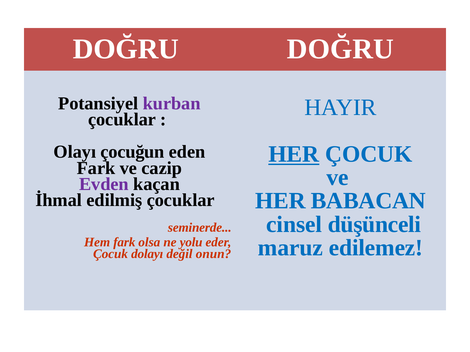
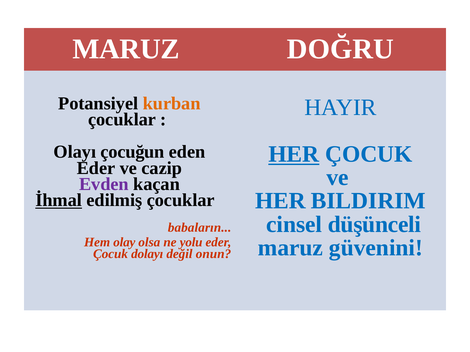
DOĞRU: DOĞRU -> MARUZ (126, 49)
kurban colour: purple -> orange (172, 104)
Fark: Fark -> Eder (96, 168)
BABACAN: BABACAN -> BILDIRIM (368, 201)
İhmal underline: none -> present (59, 201)
seminerde: seminerde -> babaların (200, 228)
Hem fark: fark -> olay (124, 243)
edilemez: edilemez -> güvenini (376, 248)
